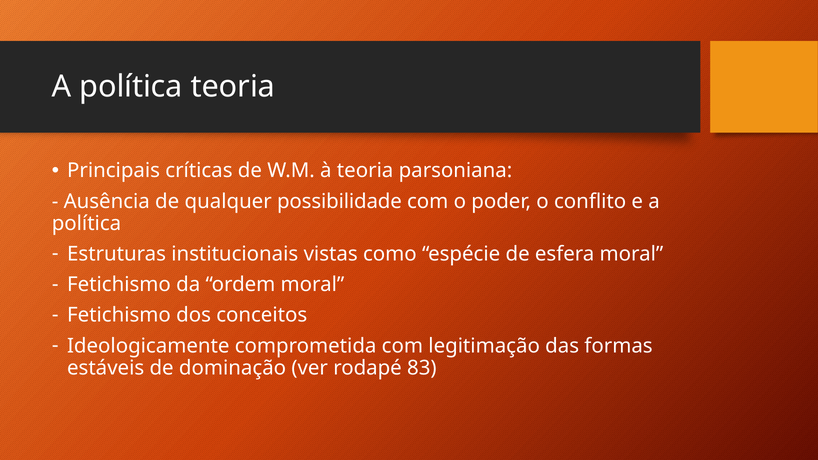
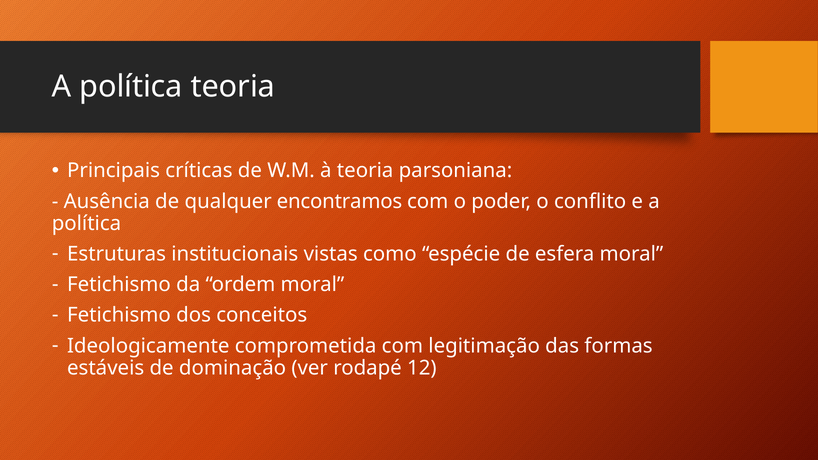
possibilidade: possibilidade -> encontramos (339, 201)
83: 83 -> 12 (422, 368)
